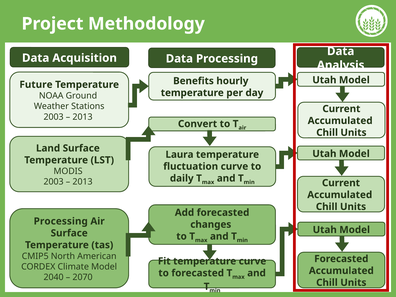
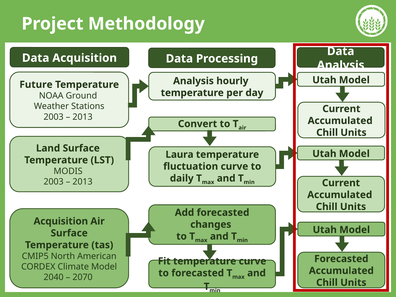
Benefits: Benefits -> Analysis (193, 81)
Processing: Processing -> Acquisition (61, 221)
